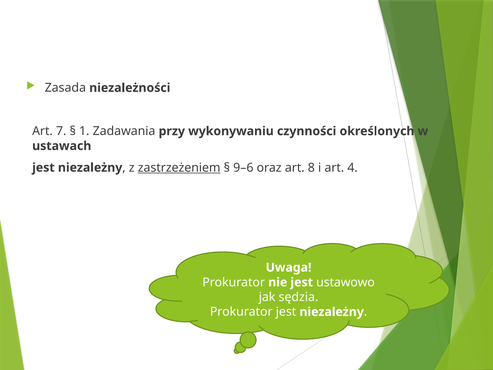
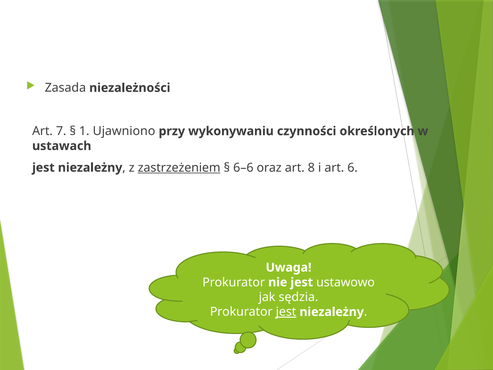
Zadawania: Zadawania -> Ujawniono (124, 131)
9–6: 9–6 -> 6–6 (243, 167)
4: 4 -> 6 (353, 167)
jest underline: none -> present (286, 312)
